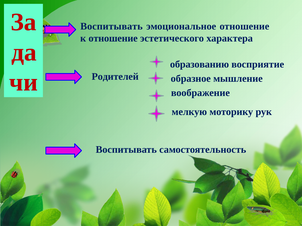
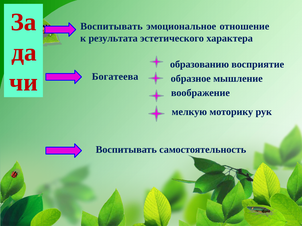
к отношение: отношение -> результата (113, 38)
Родителей: Родителей -> Богатеева (115, 77)
